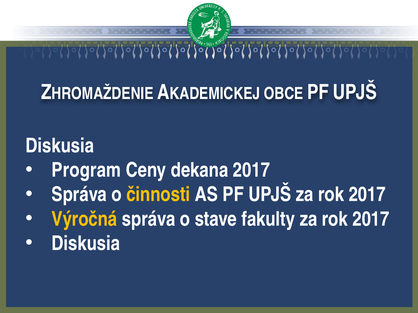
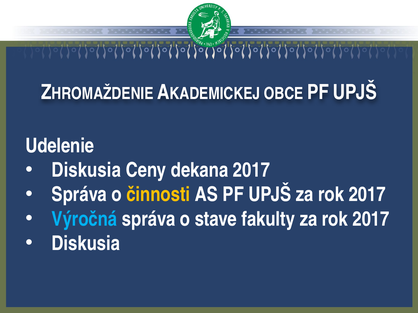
Diskusia: Diskusia -> Udelenie (60, 146)
Program: Program -> Diskusia (86, 171)
Výročná colour: yellow -> light blue (84, 219)
